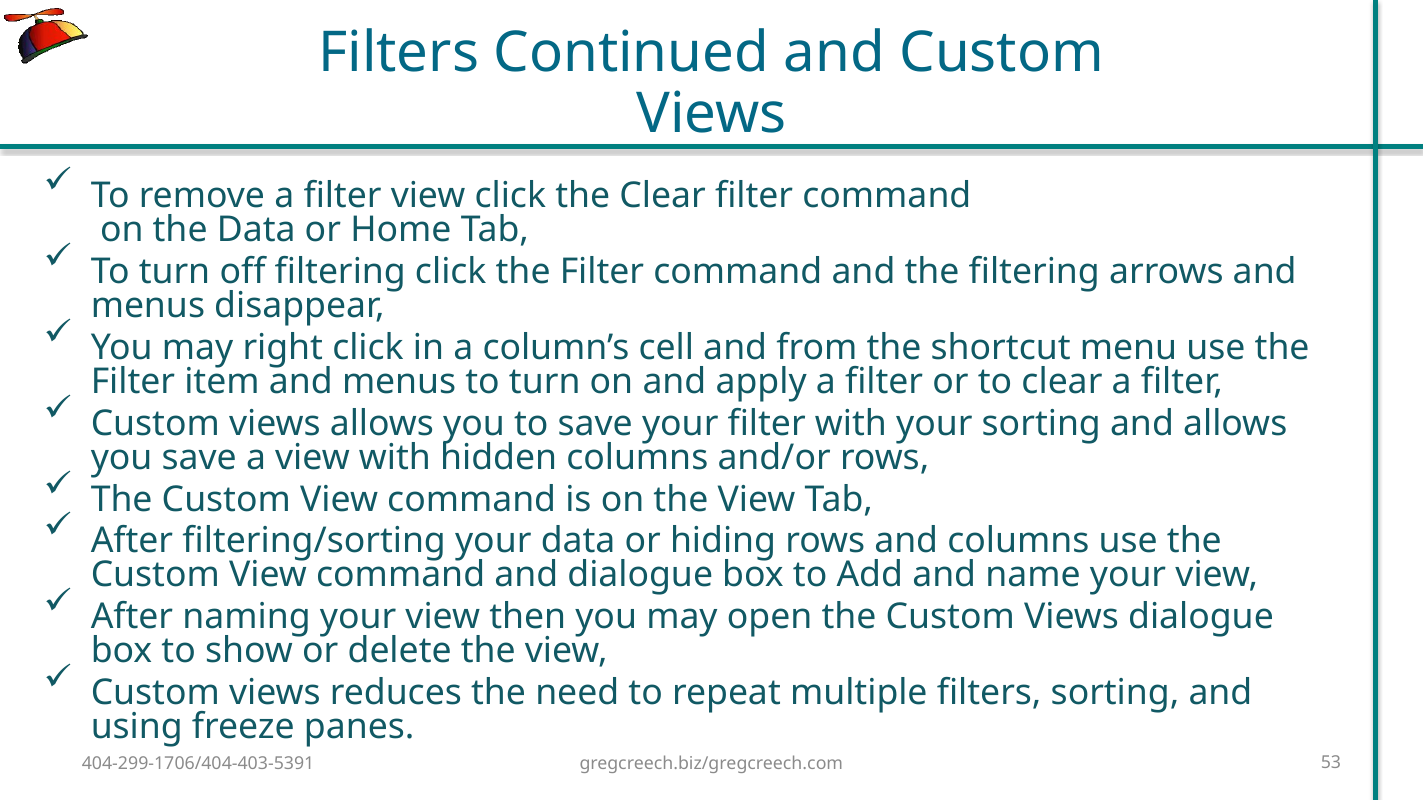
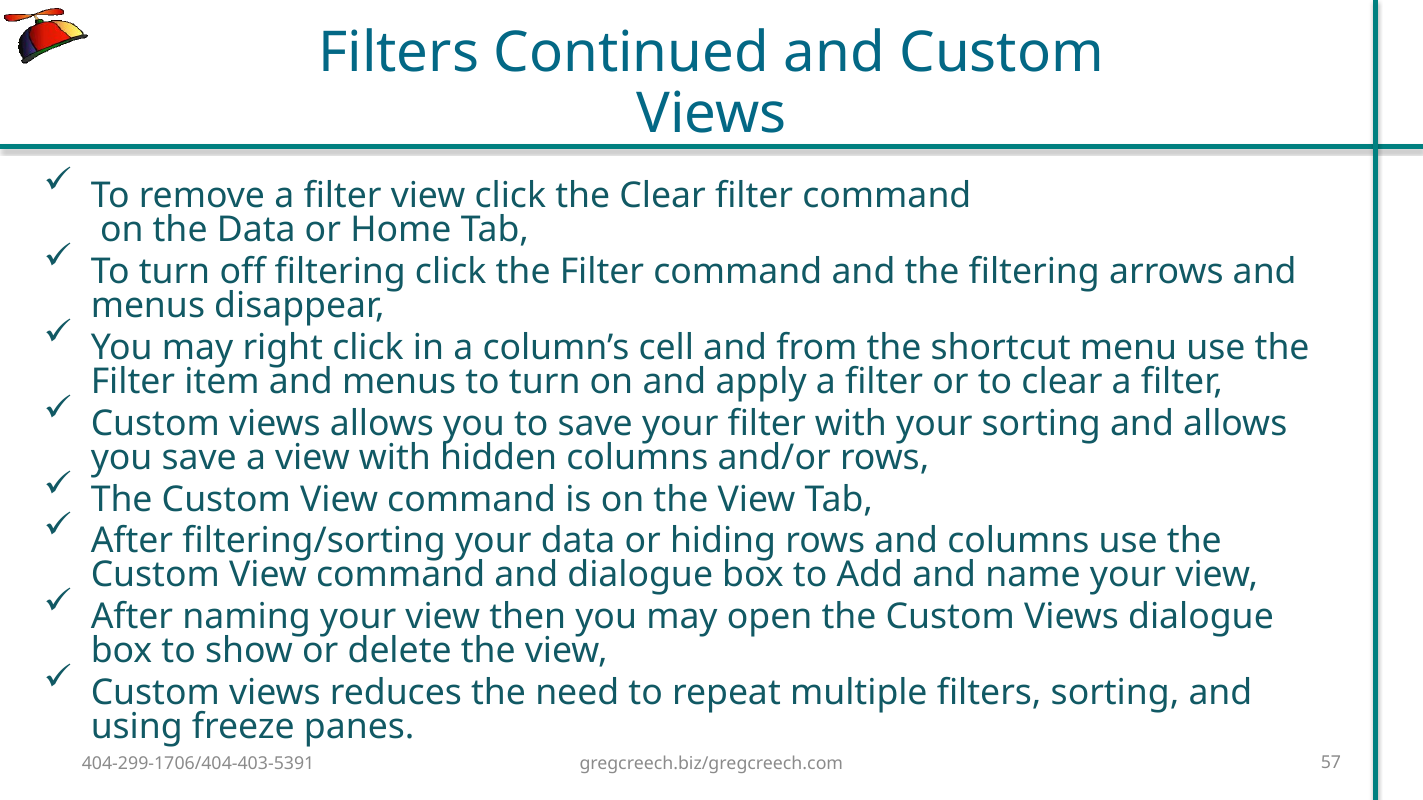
53: 53 -> 57 (1331, 763)
